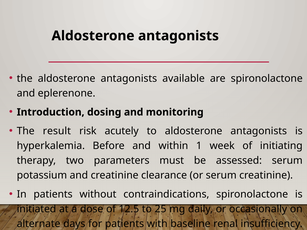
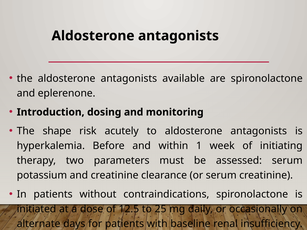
result: result -> shape (57, 131)
